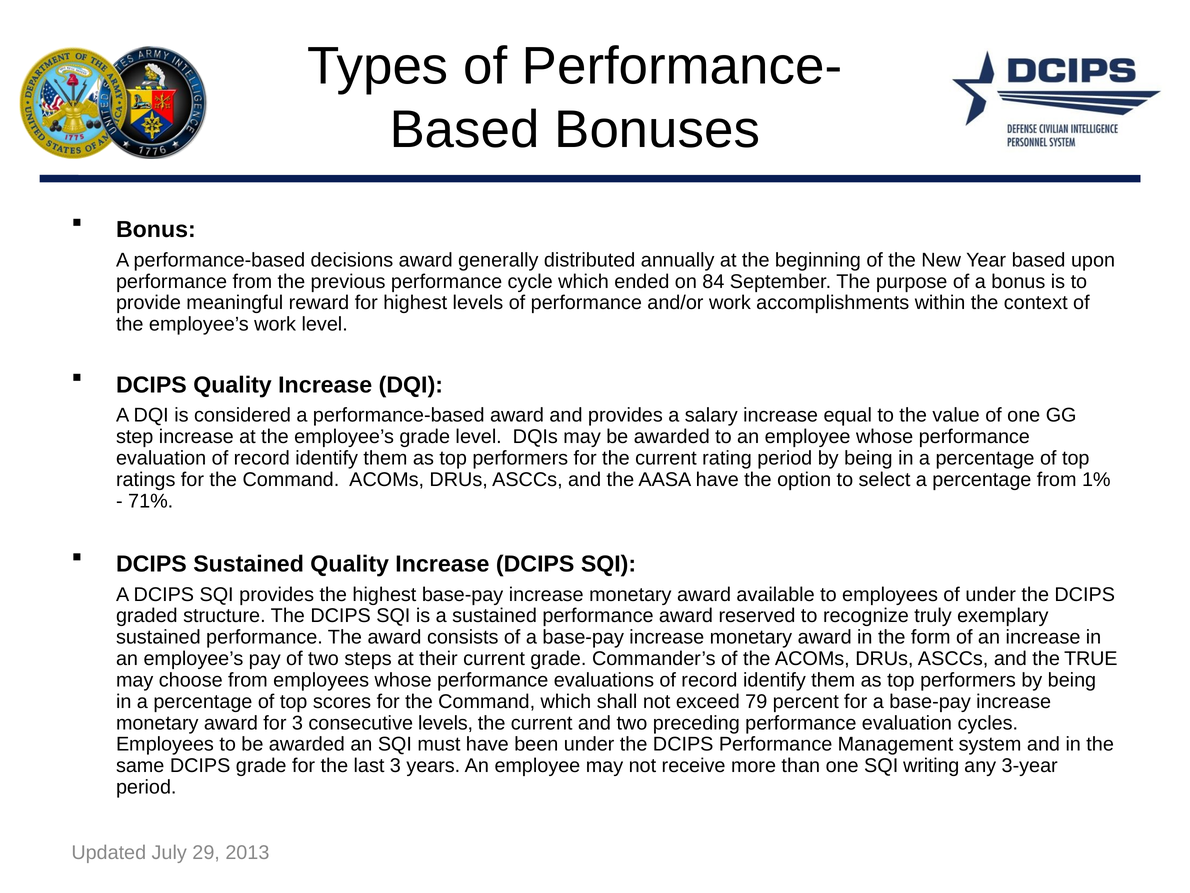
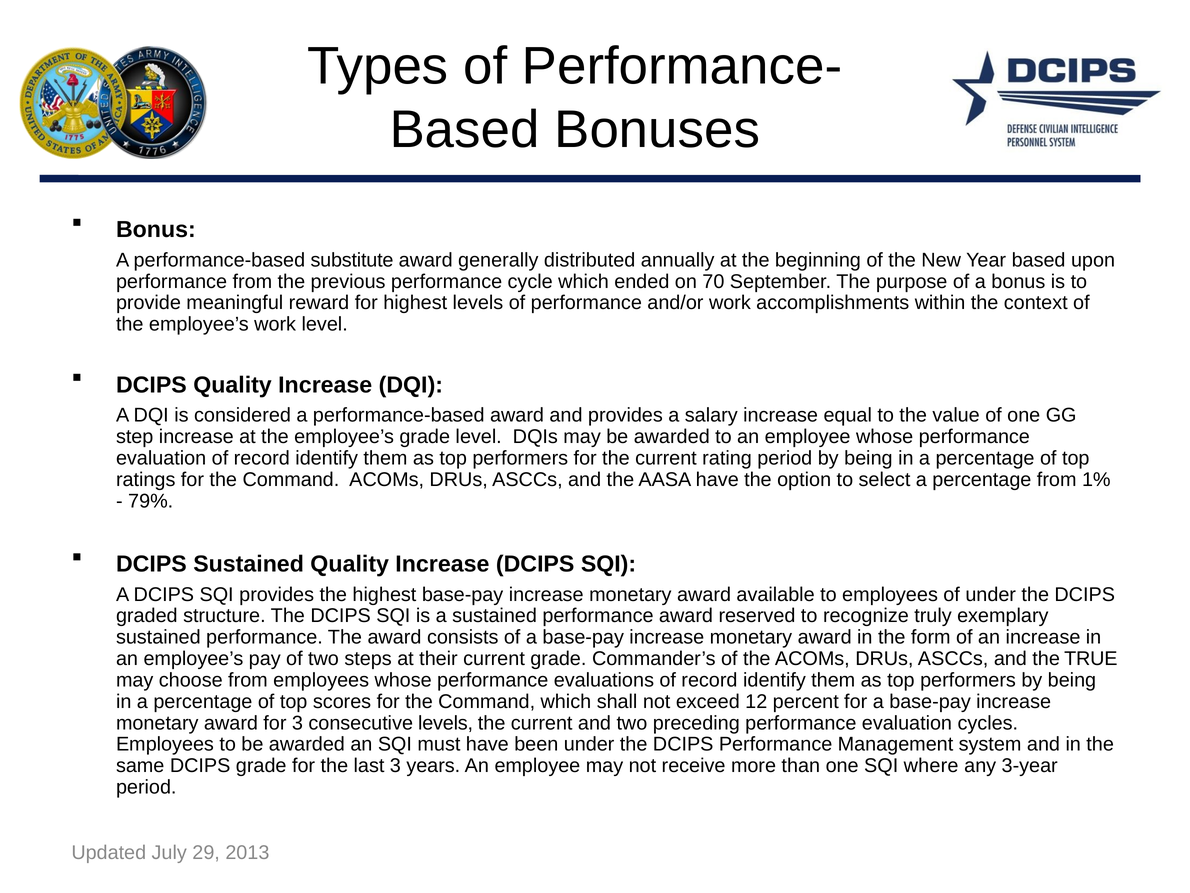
decisions: decisions -> substitute (352, 260)
84: 84 -> 70 (713, 281)
71%: 71% -> 79% (151, 501)
79: 79 -> 12 (756, 701)
writing: writing -> where (931, 765)
